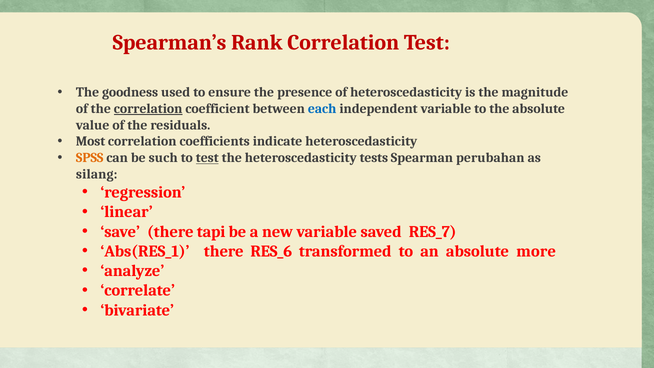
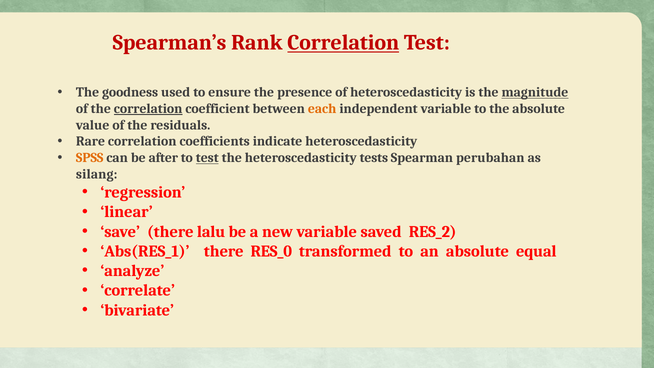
Correlation underline: none -> present (343, 43)
magnitude underline: none -> present (535, 92)
each colour: blue -> orange (322, 109)
Most: Most -> Rare (90, 141)
such: such -> after (163, 158)
tapi: tapi -> lalu (211, 232)
RES_7: RES_7 -> RES_2 (433, 232)
RES_6: RES_6 -> RES_0 (271, 251)
more: more -> equal (536, 251)
